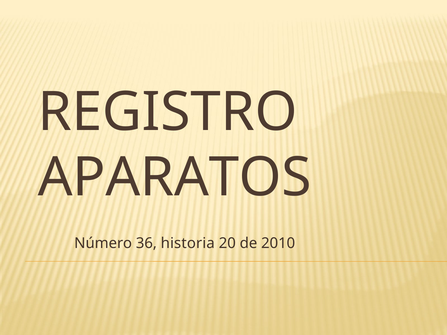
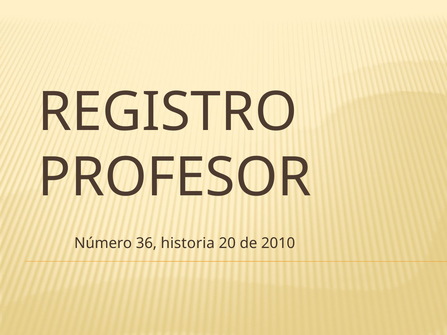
APARATOS: APARATOS -> PROFESOR (175, 178)
